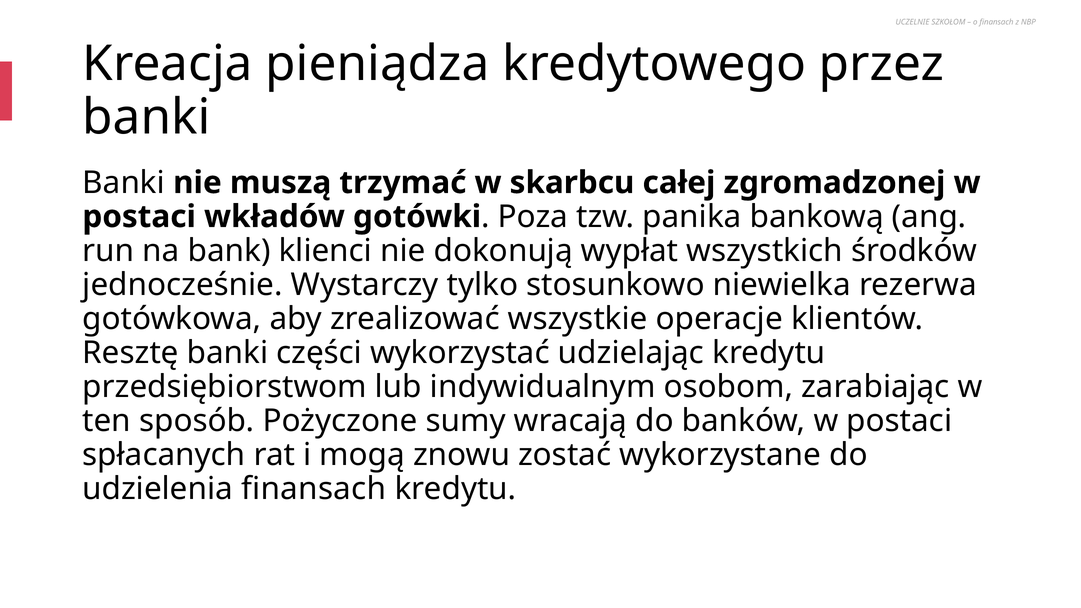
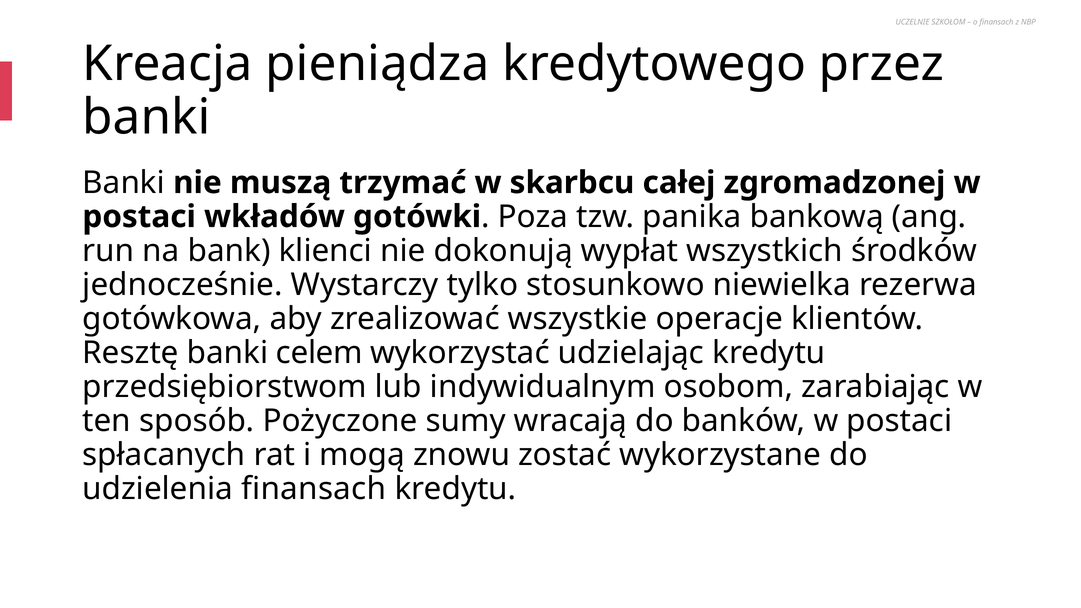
części: części -> celem (319, 353)
